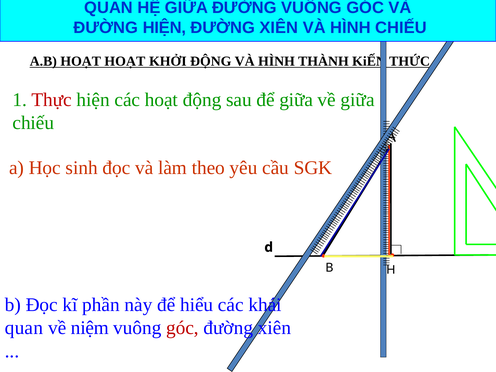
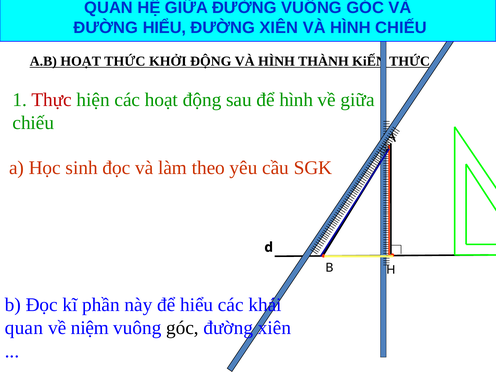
ĐƯỜNG HIỆN: HIỆN -> HIỂU (164, 28)
HOẠT HOẠT: HOẠT -> THỨC (125, 61)
để giữa: giữa -> hình (296, 100)
góc colour: red -> black (183, 328)
